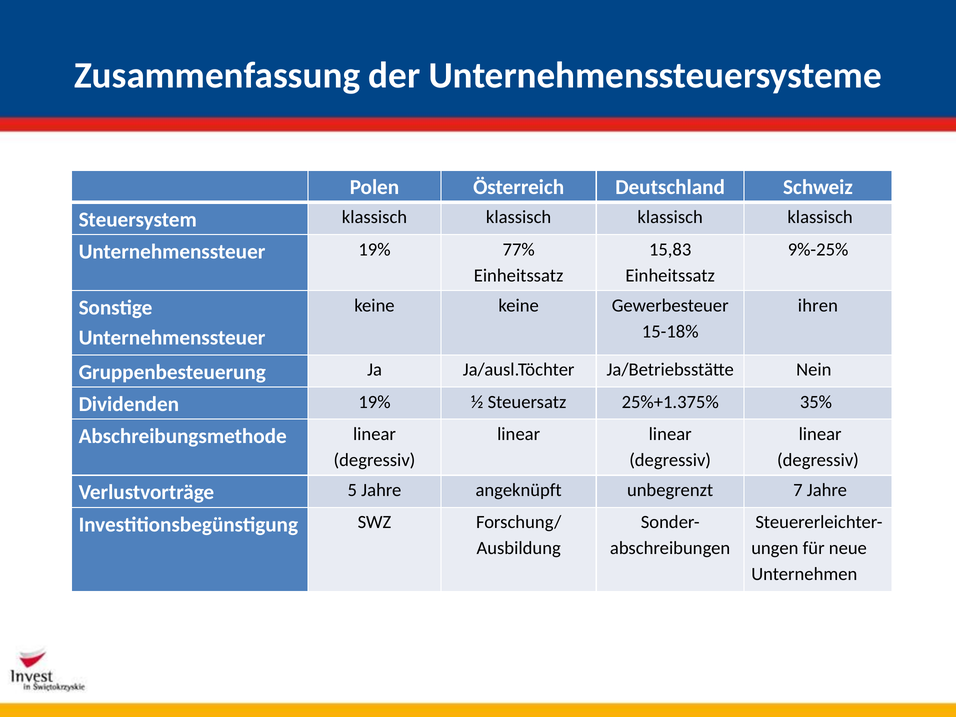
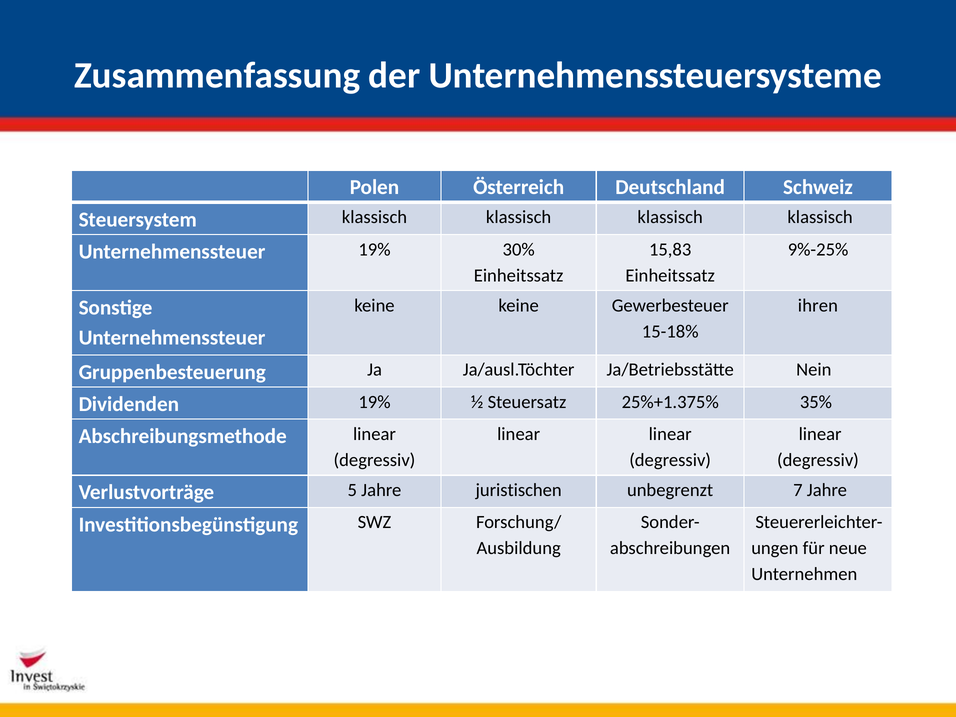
77%: 77% -> 30% (519, 249)
angeknüpft: angeknüpft -> juristischen (519, 490)
